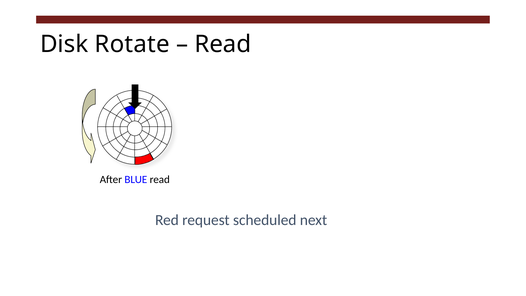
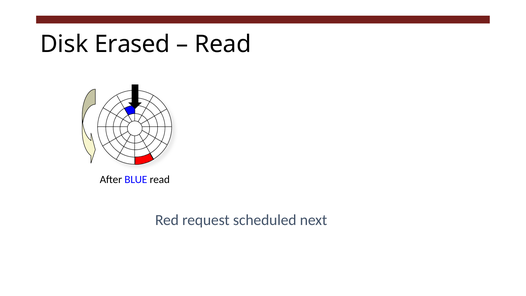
Rotate: Rotate -> Erased (132, 44)
